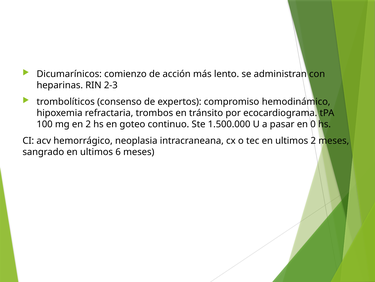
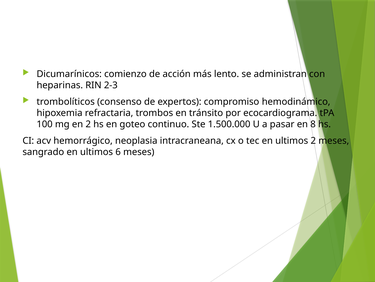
0: 0 -> 8 (313, 124)
